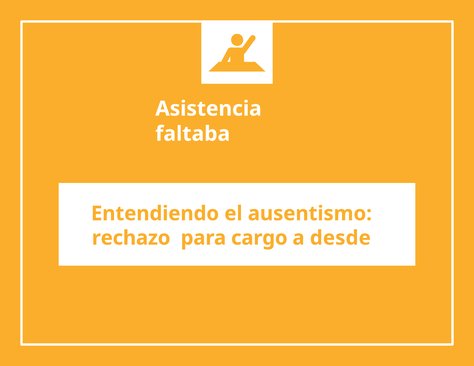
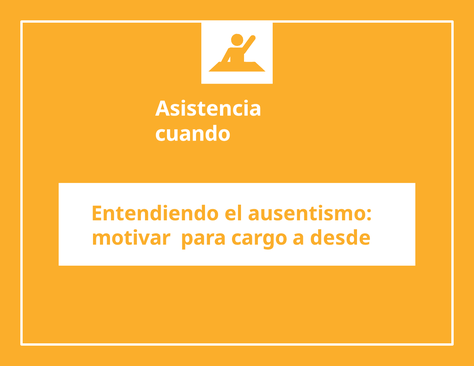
faltaba: faltaba -> cuando (193, 134)
rechazo: rechazo -> motivar (131, 238)
